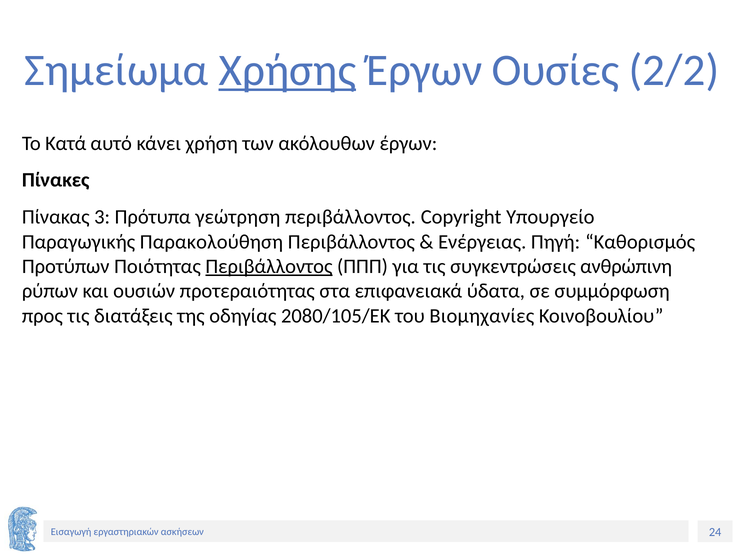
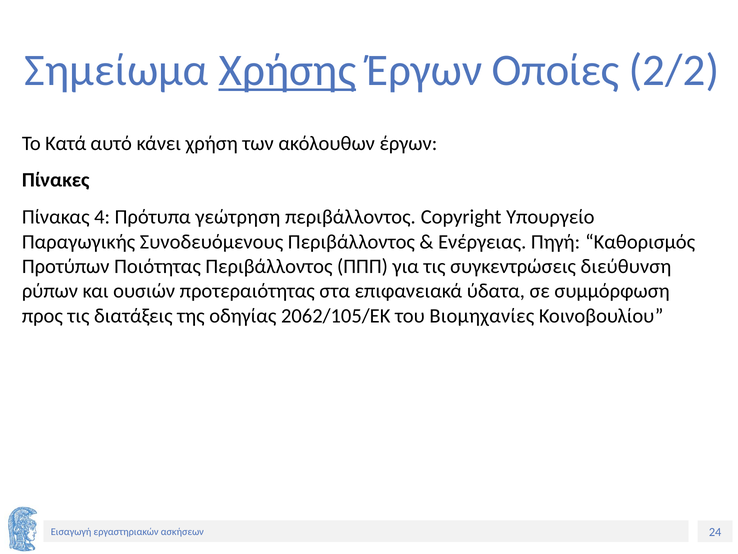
Ουσίες: Ουσίες -> Οποίες (556, 70)
3: 3 -> 4 (102, 217)
Παρακολούθηση: Παρακολούθηση -> Συνοδευόμενους (212, 242)
Περιβάλλοντος underline: present -> none (269, 266)
ανθρώπινη: ανθρώπινη -> διεύθυνση (626, 266)
2080/105/ΕΚ: 2080/105/ΕΚ -> 2062/105/ΕΚ (336, 316)
